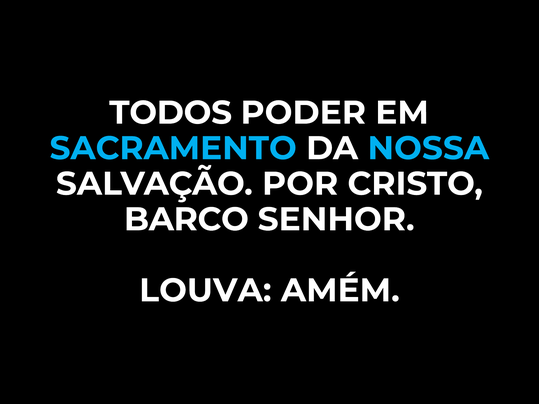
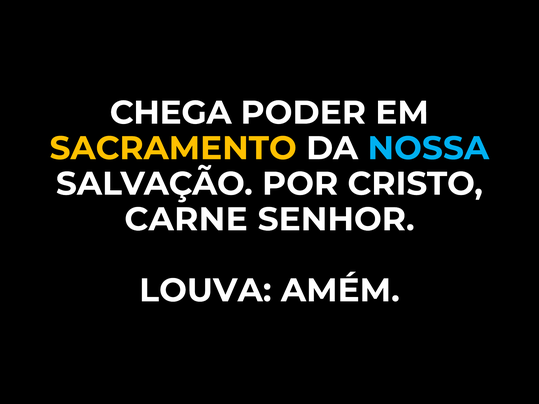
TODOS: TODOS -> CHEGA (171, 113)
SACRAMENTO colour: light blue -> yellow (173, 148)
BARCO: BARCO -> CARNE (186, 220)
